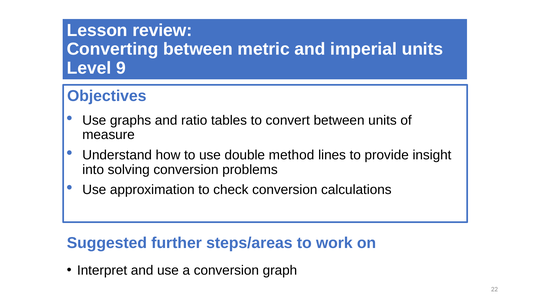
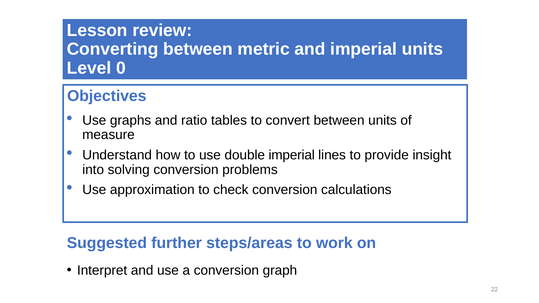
9: 9 -> 0 (121, 68)
double method: method -> imperial (292, 155)
